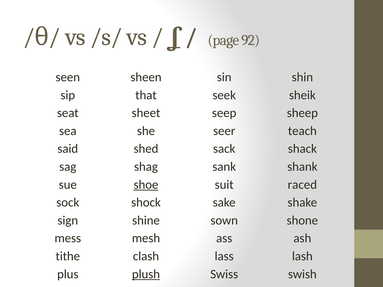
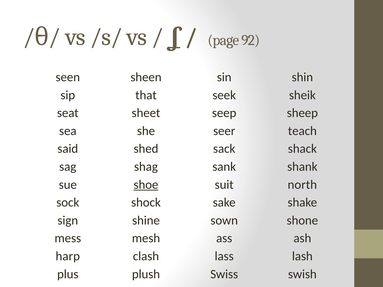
raced: raced -> north (302, 185)
tithe: tithe -> harp (68, 256)
plush underline: present -> none (146, 274)
